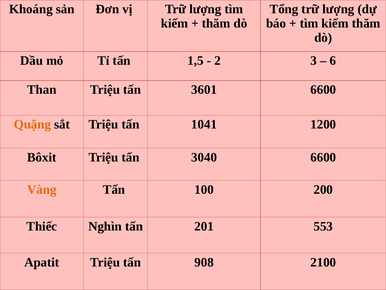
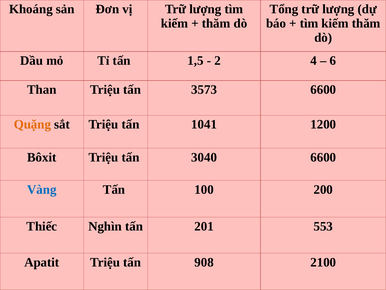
3: 3 -> 4 (314, 61)
3601: 3601 -> 3573 (204, 90)
Vàng colour: orange -> blue (42, 189)
